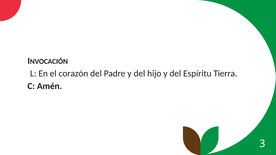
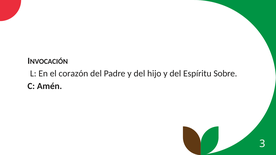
Tierra: Tierra -> Sobre (225, 74)
